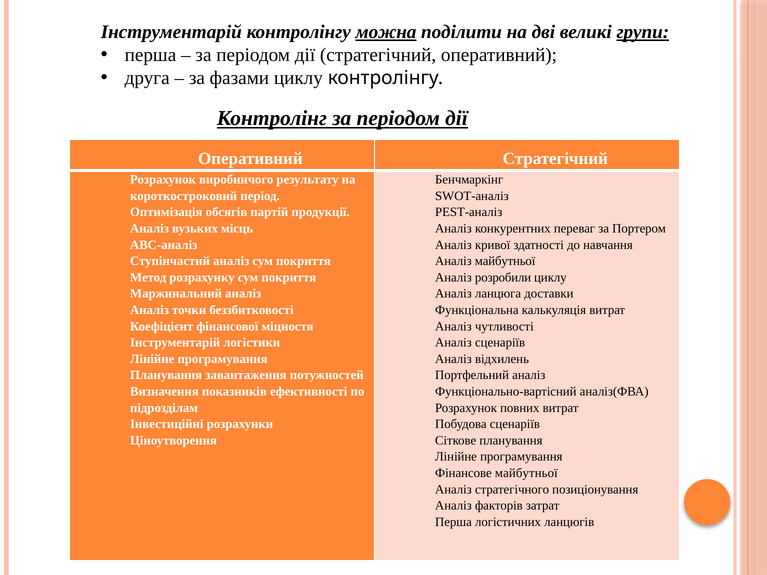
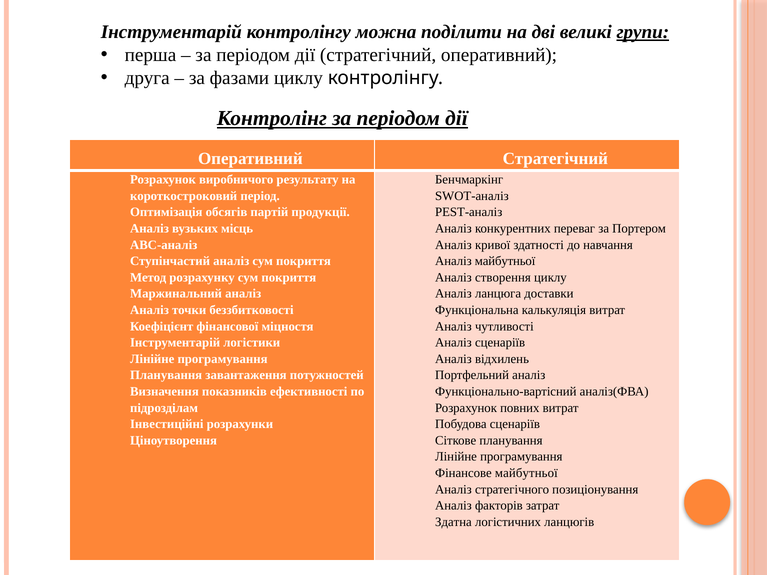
можна underline: present -> none (386, 32)
розробили: розробили -> створення (503, 278)
Перша: Перша -> Здатна (453, 522)
